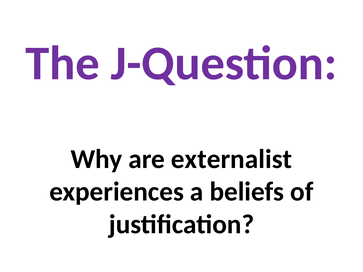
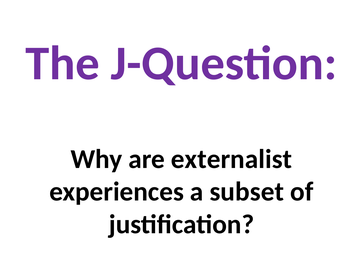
beliefs: beliefs -> subset (247, 192)
